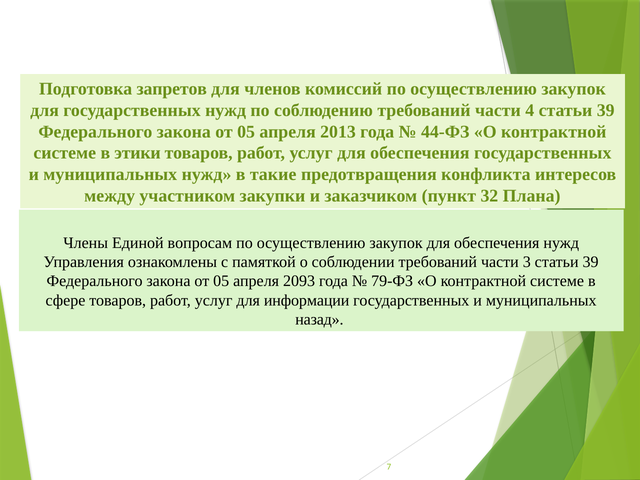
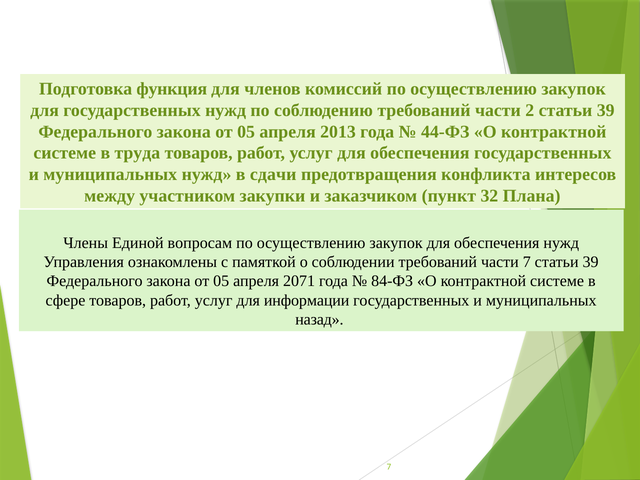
запретов: запретов -> функция (172, 89)
4: 4 -> 2 (530, 110)
этики: этики -> труда (137, 153)
такие: такие -> сдачи (273, 174)
части 3: 3 -> 7 (527, 262)
2093: 2093 -> 2071 (299, 281)
79-ФЗ: 79-ФЗ -> 84-ФЗ (392, 281)
